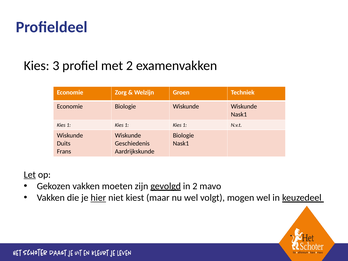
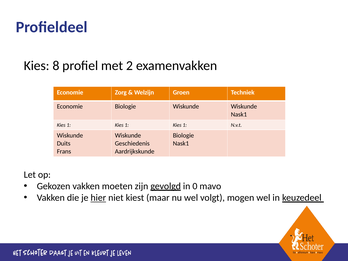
3: 3 -> 8 (56, 66)
Let underline: present -> none (30, 175)
in 2: 2 -> 0 (195, 186)
